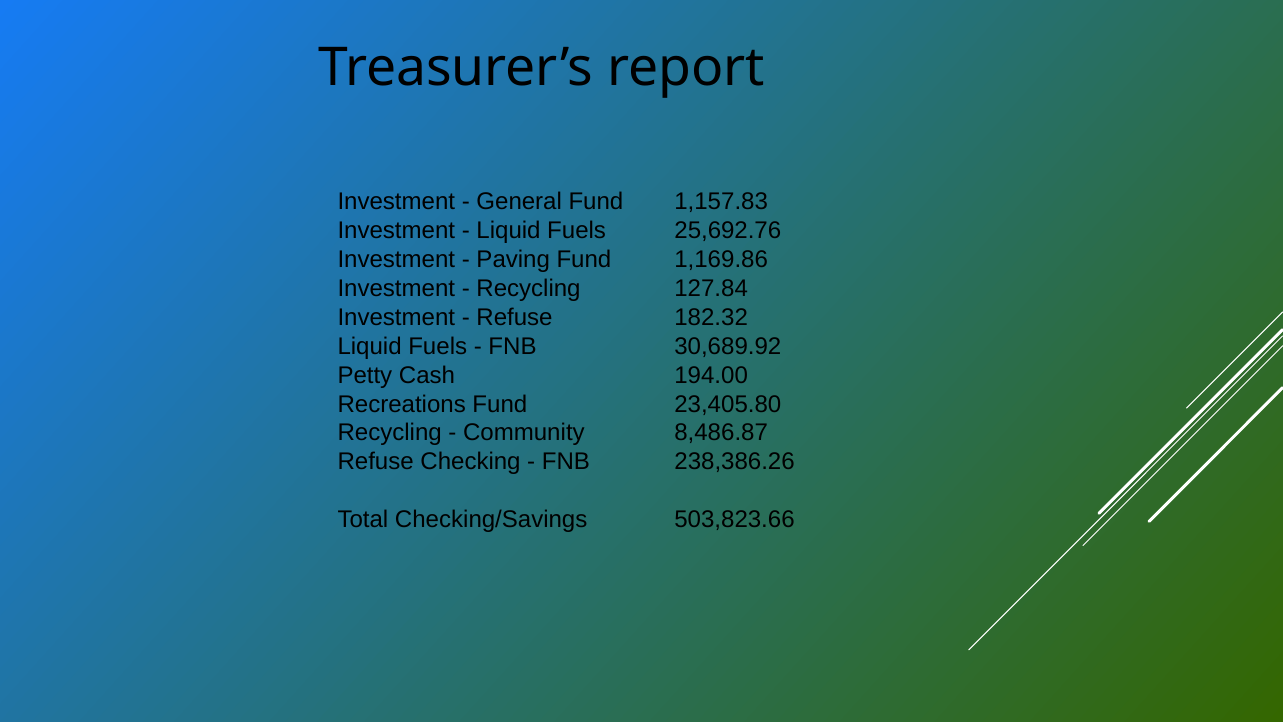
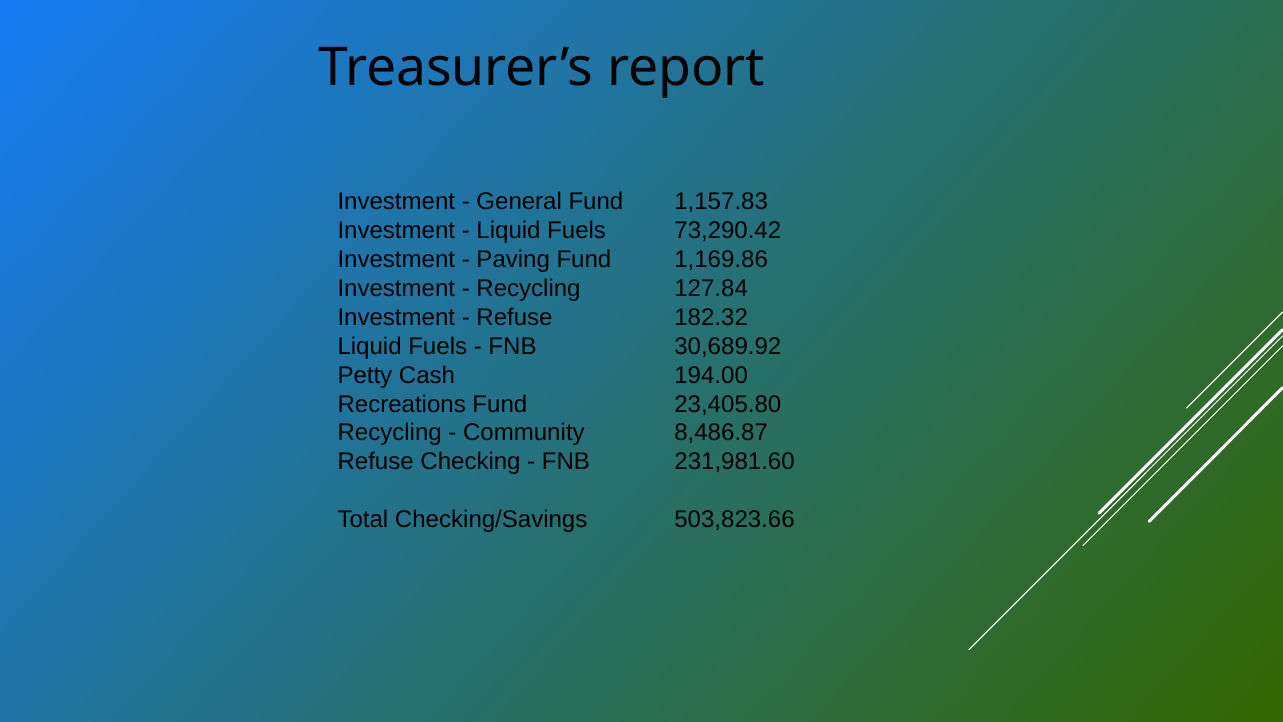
25,692.76: 25,692.76 -> 73,290.42 (728, 231)
238,386.26: 238,386.26 -> 231,981.60 (735, 462)
